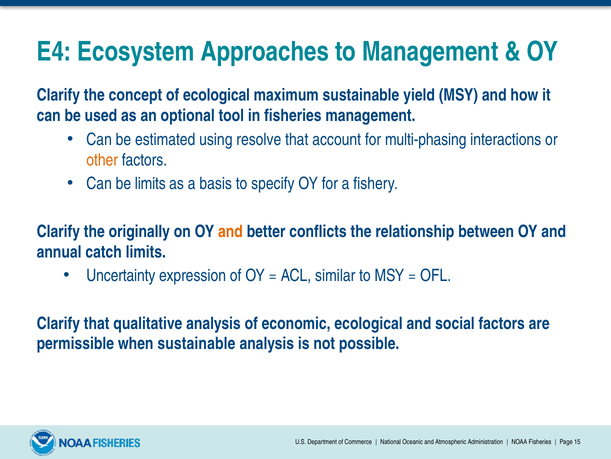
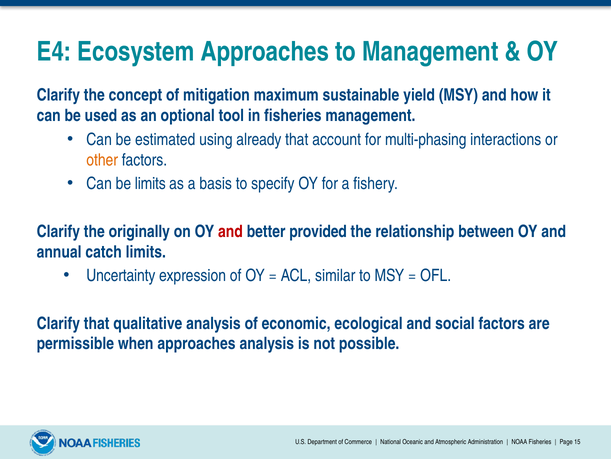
of ecological: ecological -> mitigation (216, 95)
resolve: resolve -> already (259, 139)
and colour: orange -> red (230, 231)
conflicts: conflicts -> provided (318, 231)
when sustainable: sustainable -> approaches (196, 343)
